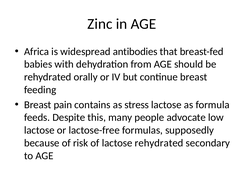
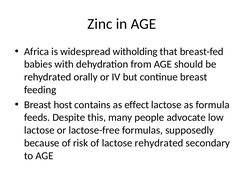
antibodies: antibodies -> witholding (135, 52)
pain: pain -> host (63, 105)
stress: stress -> effect (137, 105)
